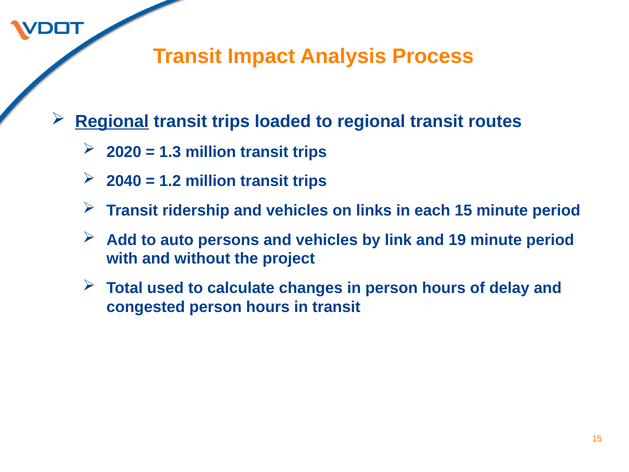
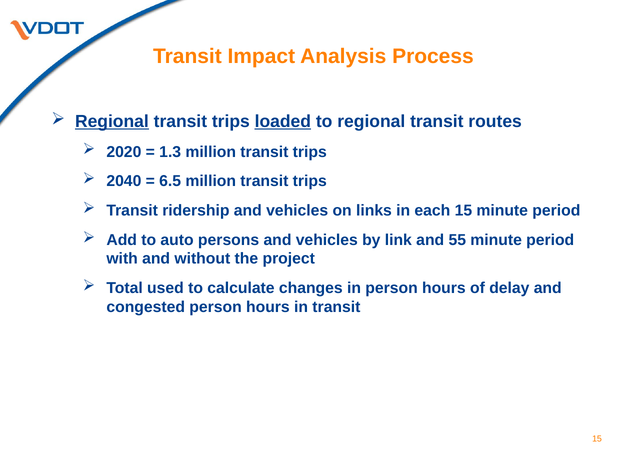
loaded underline: none -> present (283, 121)
1.2: 1.2 -> 6.5 (170, 181)
19: 19 -> 55 (457, 240)
